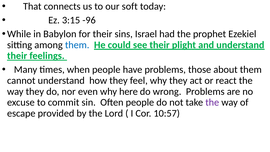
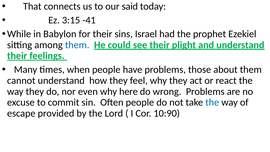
soft: soft -> said (130, 6)
-96: -96 -> -41 (89, 20)
the colour: purple -> blue (212, 102)
10:57: 10:57 -> 10:90 (167, 113)
